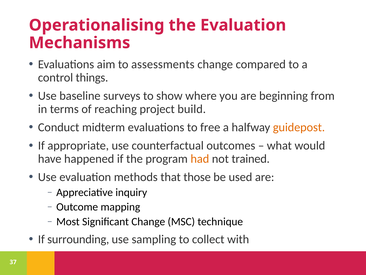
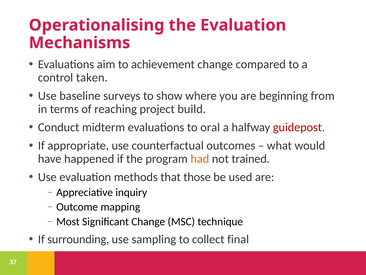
assessments: assessments -> achievement (163, 64)
things: things -> taken (92, 78)
free: free -> oral (210, 127)
guidepost colour: orange -> red (299, 127)
with: with -> final (238, 239)
